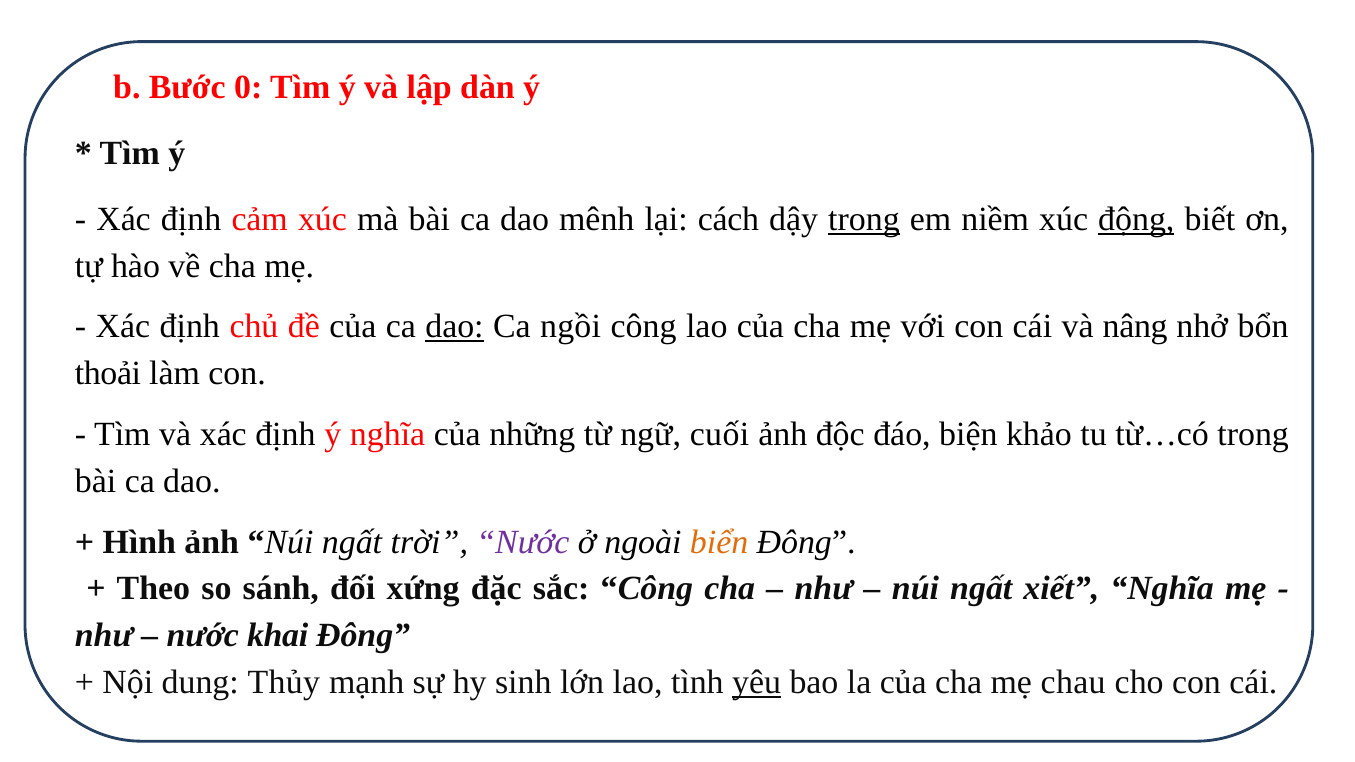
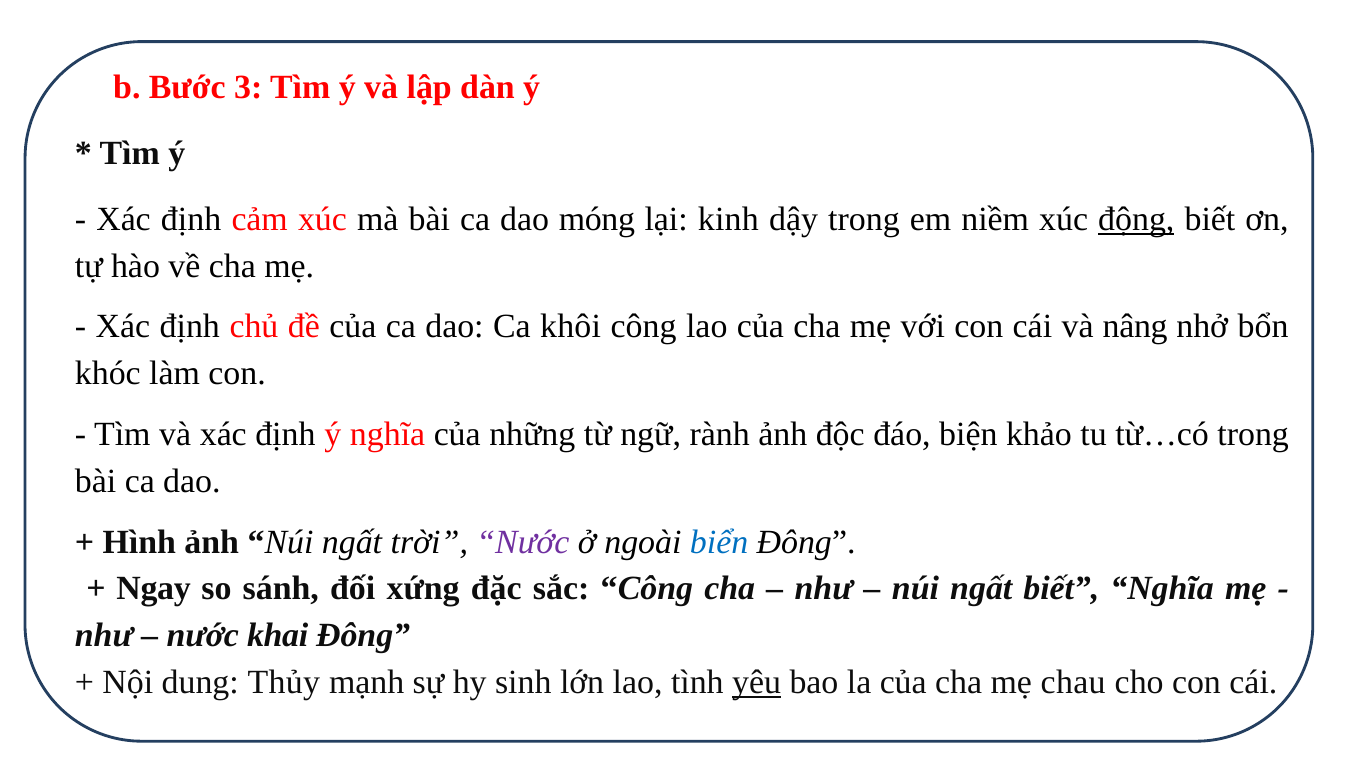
0: 0 -> 3 (248, 88)
mênh: mênh -> móng (597, 219)
cách: cách -> kinh (728, 219)
trong underline: present -> none (864, 219)
dao underline: present -> none (454, 327)
ngồi: ngồi -> khôi (571, 327)
thoải: thoải -> khóc (108, 374)
cuối: cuối -> rành (720, 434)
biển colour: orange -> blue (719, 542)
Theo: Theo -> Ngay (154, 589)
ngất xiết: xiết -> biết (1061, 589)
